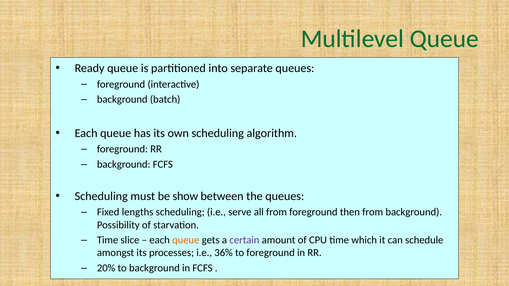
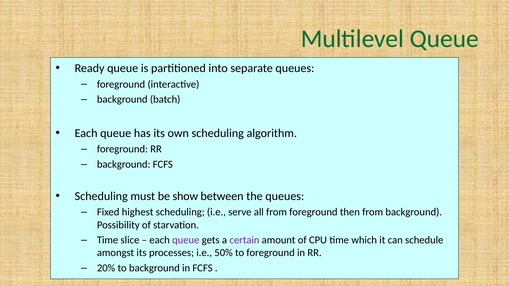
lengths: lengths -> highest (138, 212)
queue colour: orange -> purple (186, 240)
36%: 36% -> 50% (224, 253)
